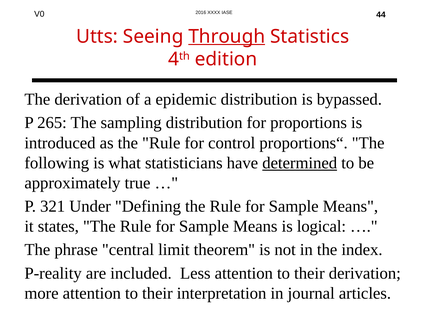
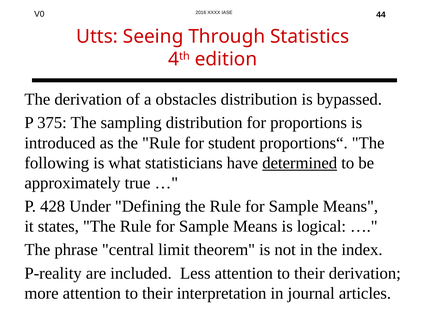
Through underline: present -> none (227, 36)
epidemic: epidemic -> obstacles (186, 99)
265: 265 -> 375 (52, 123)
control: control -> student (232, 143)
321: 321 -> 428 (53, 206)
